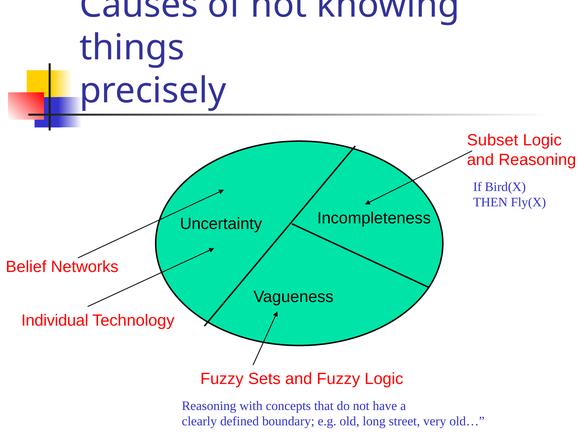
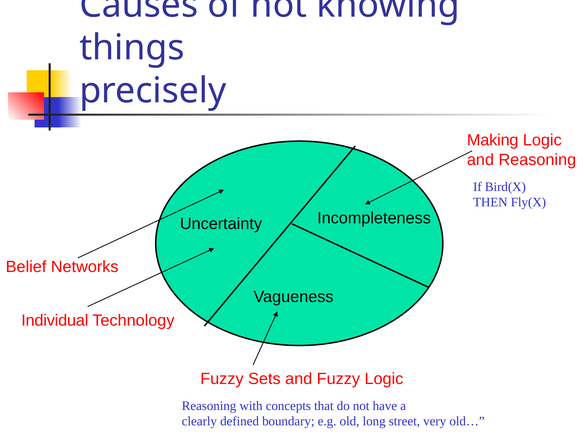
Subset: Subset -> Making (493, 140)
